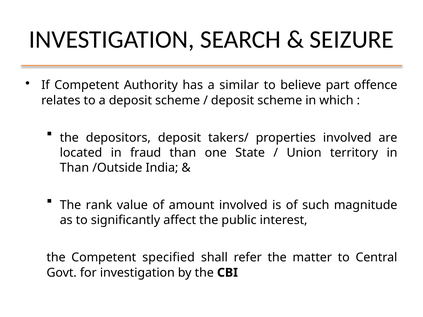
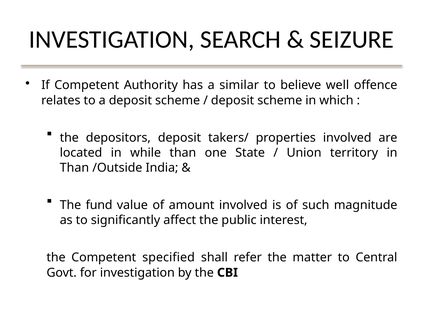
part: part -> well (338, 85)
fraud: fraud -> while (146, 153)
rank: rank -> fund (99, 205)
